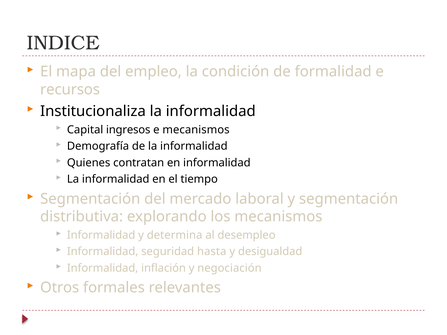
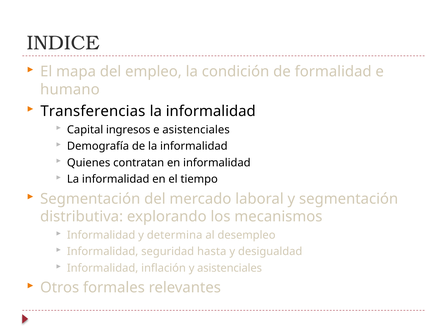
recursos: recursos -> humano (70, 90)
Institucionaliza: Institucionaliza -> Transferencias (93, 111)
e mecanismos: mecanismos -> asistenciales (196, 130)
y negociación: negociación -> asistenciales (230, 268)
